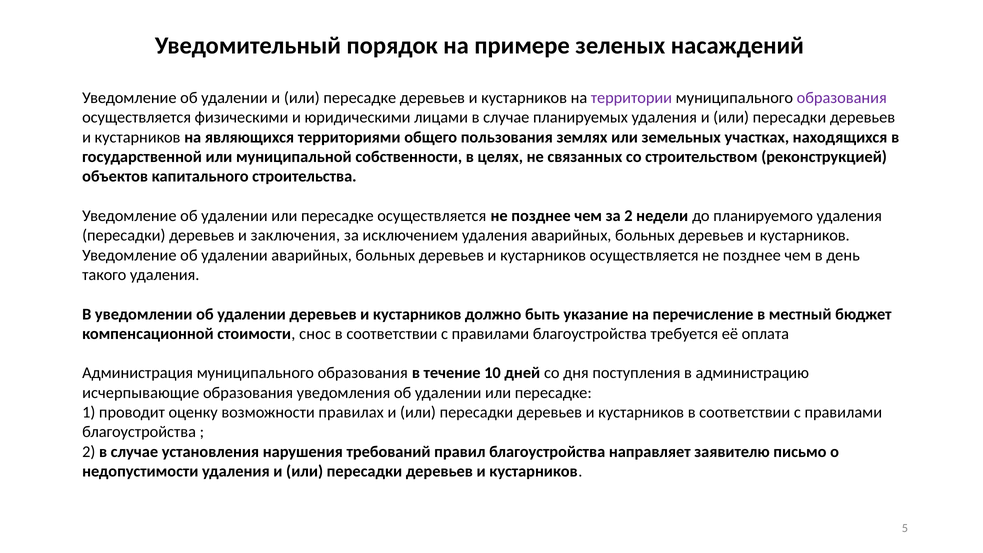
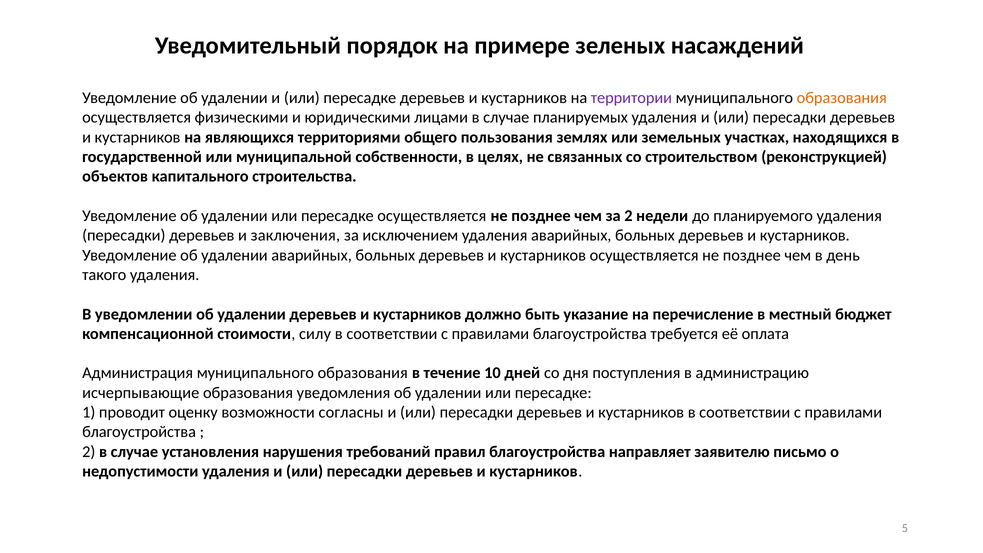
образования colour: purple -> orange (842, 98)
снос: снос -> силу (315, 334)
правилах: правилах -> согласны (351, 412)
